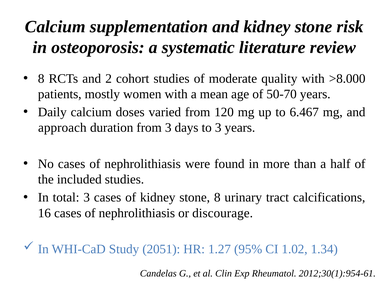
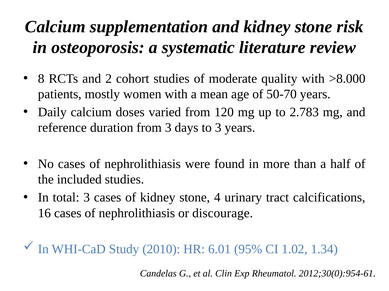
6.467: 6.467 -> 2.783 (304, 112)
approach: approach -> reference (62, 128)
stone 8: 8 -> 4 (217, 198)
2051: 2051 -> 2010 (161, 250)
1.27: 1.27 -> 6.01 (220, 250)
2012;30(1):954-61: 2012;30(1):954-61 -> 2012;30(0):954-61 (337, 274)
